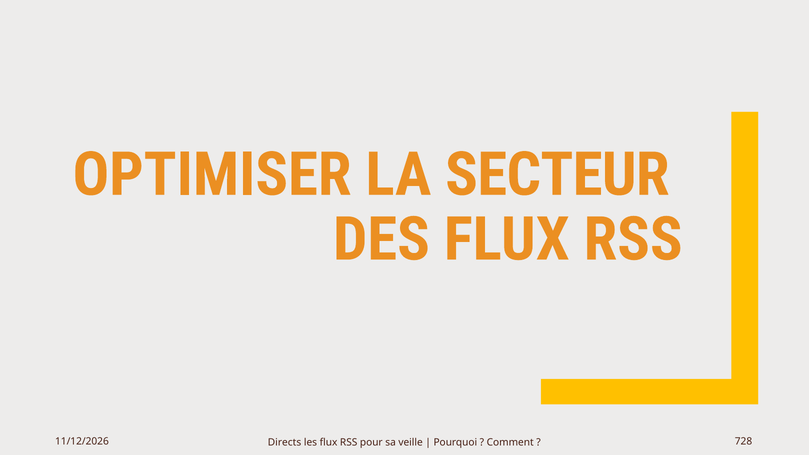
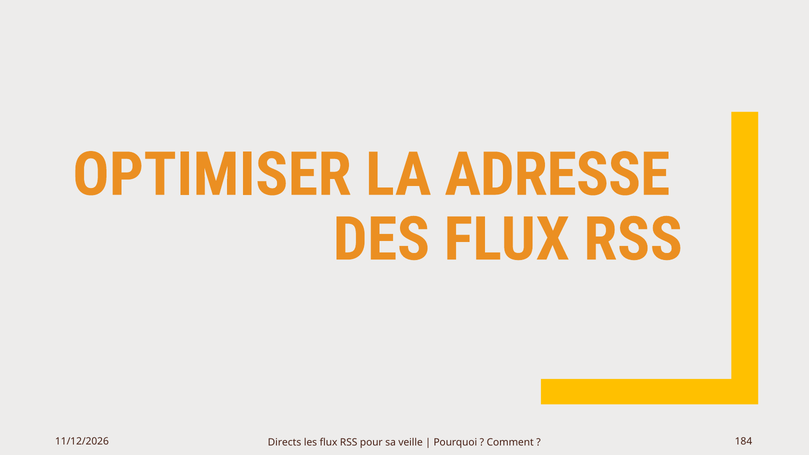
SECTEUR: SECTEUR -> ADRESSE (557, 175)
728: 728 -> 184 (744, 441)
